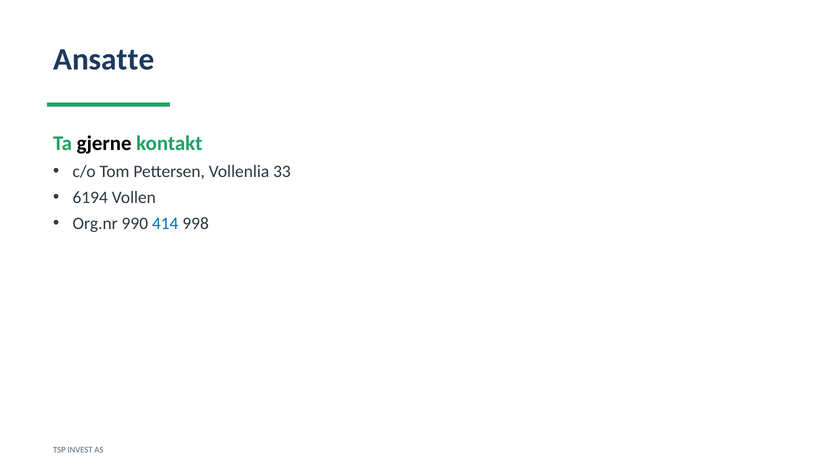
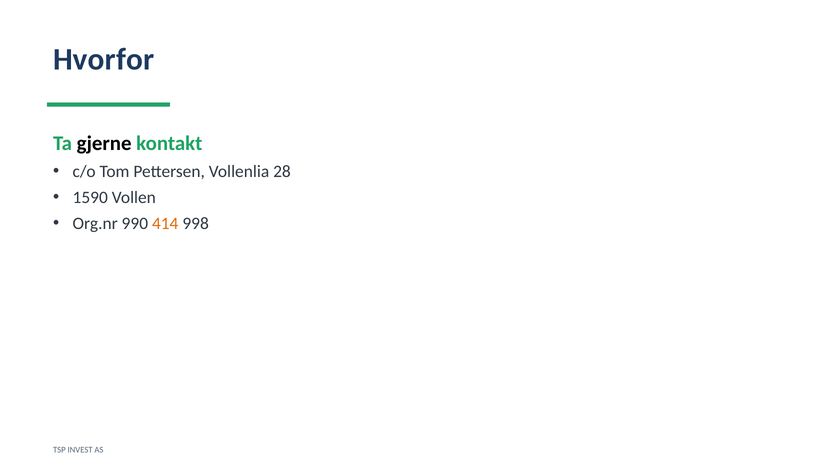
Ansatte: Ansatte -> Hvorfor (104, 60)
33: 33 -> 28 (282, 171)
6194: 6194 -> 1590 (90, 198)
414 colour: blue -> orange (165, 224)
